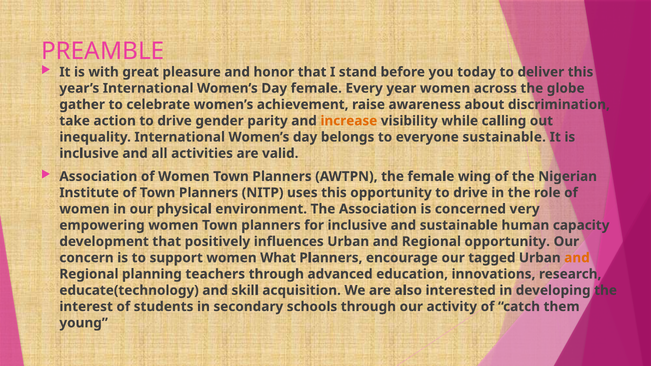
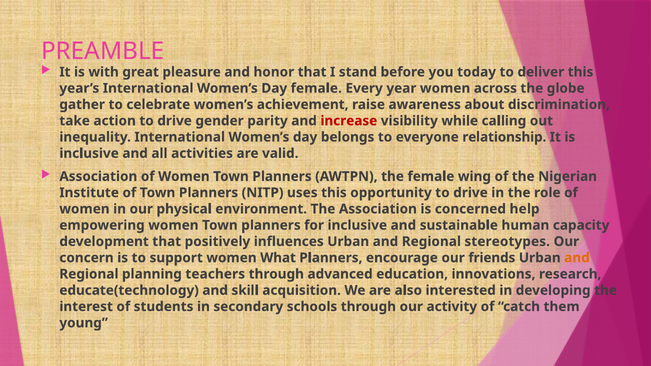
increase colour: orange -> red (349, 121)
everyone sustainable: sustainable -> relationship (504, 137)
very: very -> help (525, 209)
Regional opportunity: opportunity -> stereotypes (507, 242)
tagged: tagged -> friends (492, 258)
